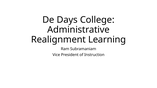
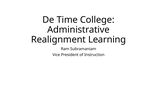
Days: Days -> Time (67, 20)
